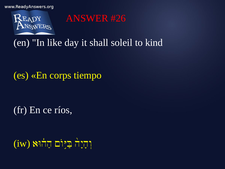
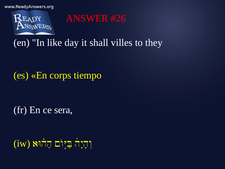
soleil: soleil -> villes (122, 42)
kind: kind -> they (154, 42)
ríos: ríos -> sera (63, 110)
